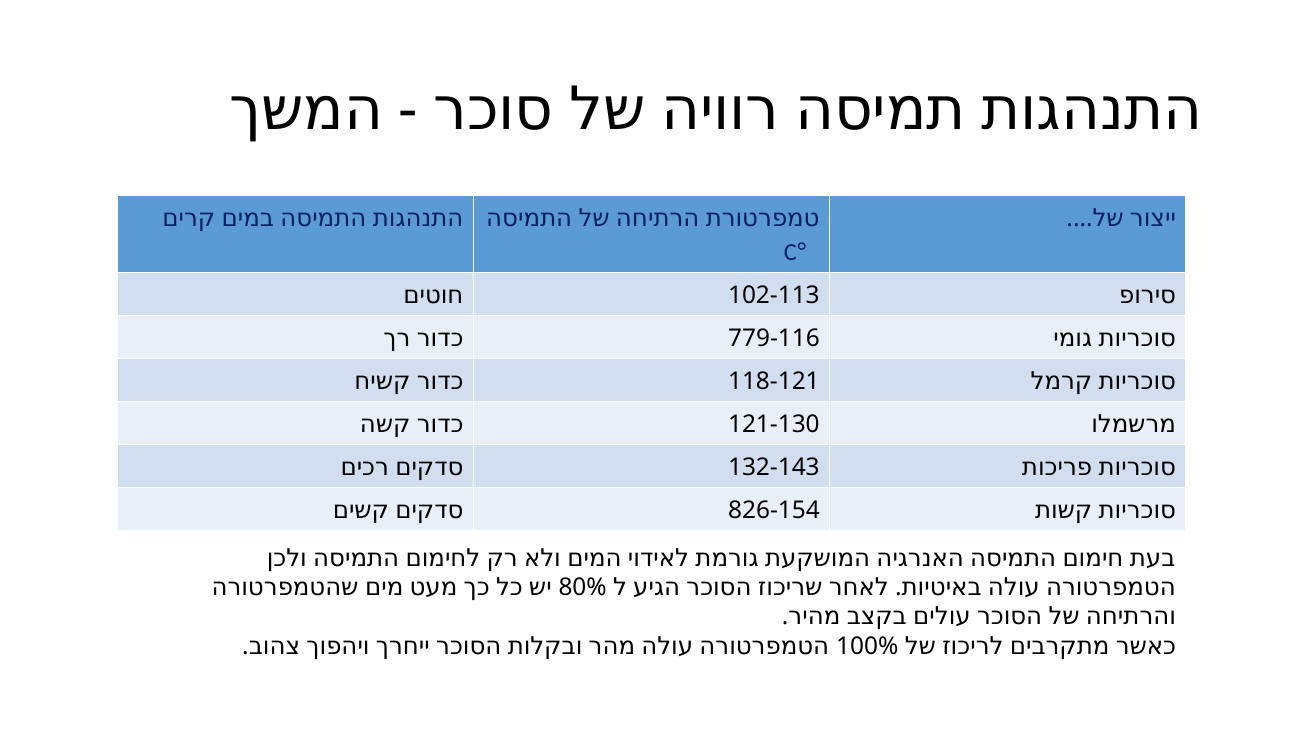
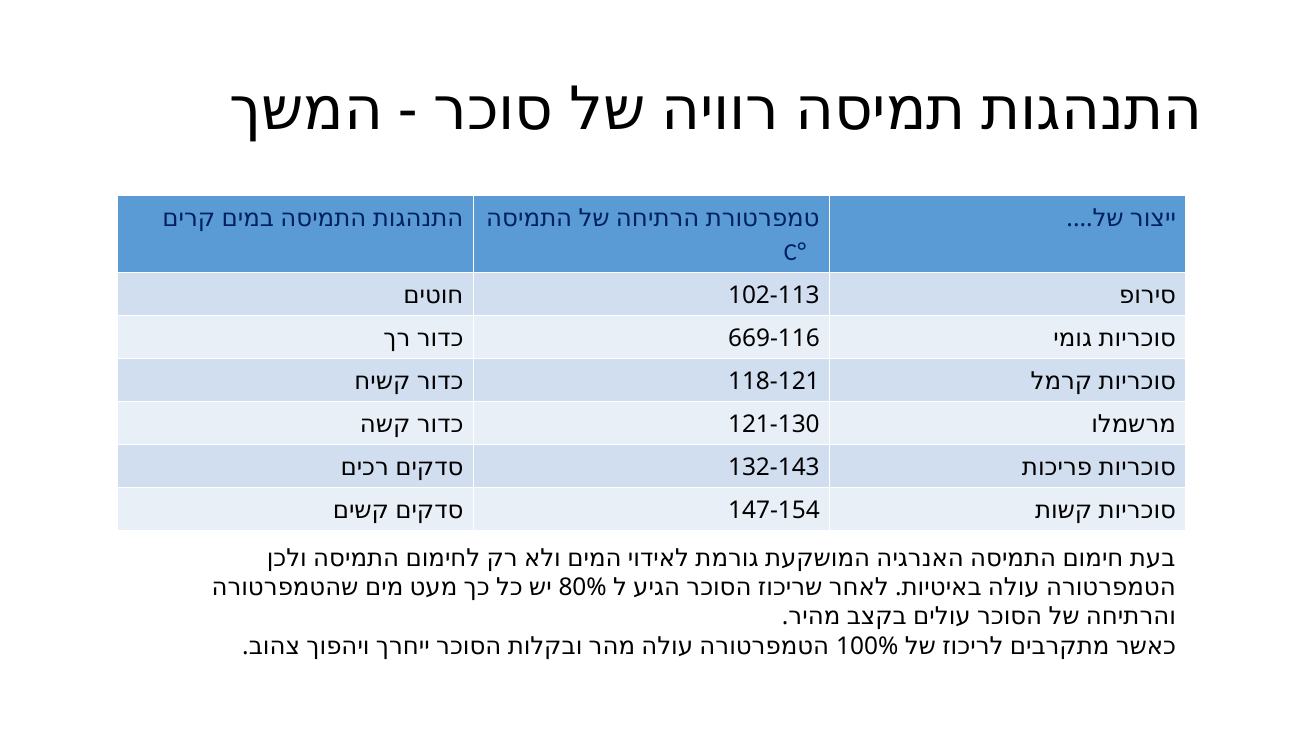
779-116: 779-116 -> 669-116 (774, 338)
826-154: 826-154 -> 147-154 (774, 510)
